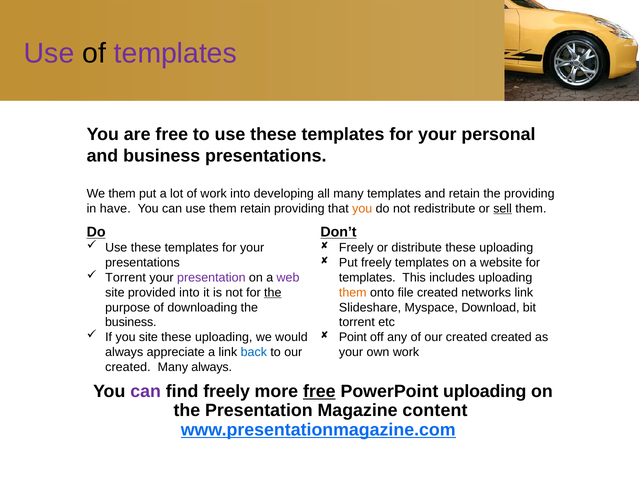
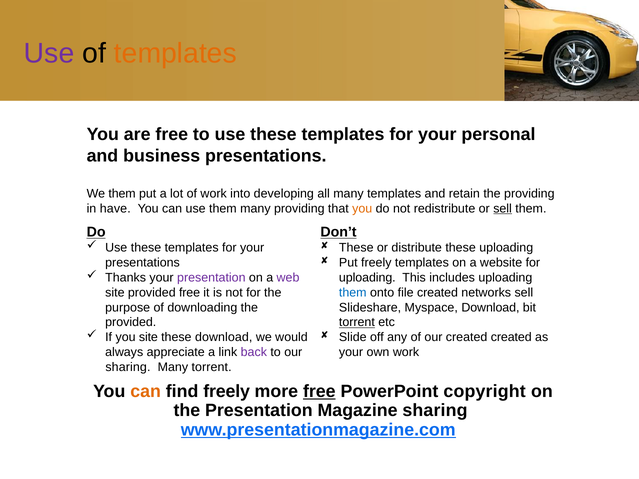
templates colour: purple -> orange (175, 53)
them retain: retain -> many (255, 209)
Freely: Freely -> These (356, 248)
Torrent: Torrent -> Thanks (126, 278)
templates: templates -> uploading (367, 278)
provided into: into -> free (190, 293)
the underline: present -> none (273, 293)
them colour: orange -> blue (353, 293)
networks link: link -> sell (524, 293)
business: business -> provided (131, 323)
torrent underline: none -> present (357, 323)
uploading: uploading -> download (224, 337)
Point: Point -> Slide (353, 337)
back colour: blue -> purple (254, 352)
created: created -> sharing (128, 367)
Many always: always -> torrent (212, 367)
can colour: purple -> orange (146, 392)
PowerPoint uploading: uploading -> copyright (485, 392)
Magazine content: content -> sharing (435, 411)
